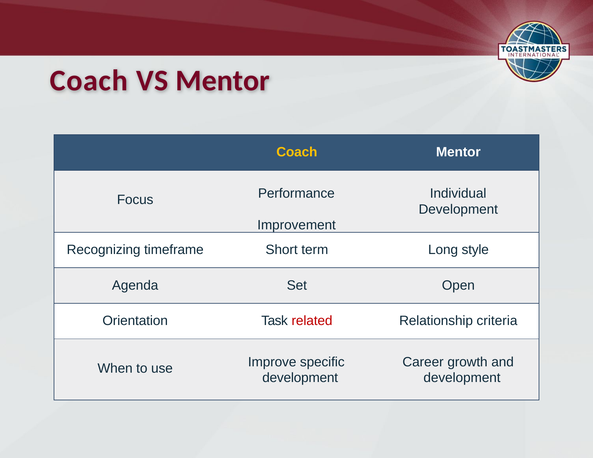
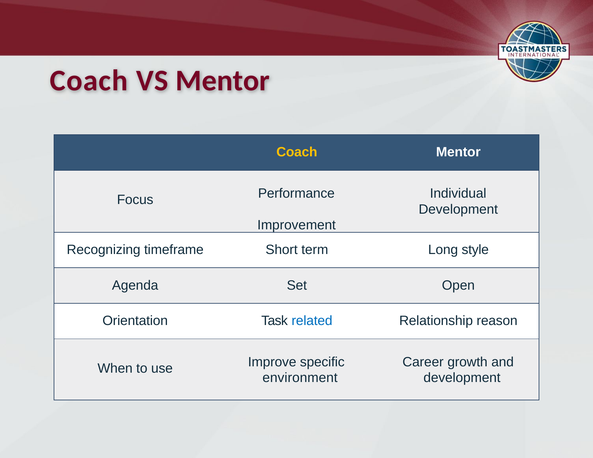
related colour: red -> blue (312, 321)
criteria: criteria -> reason (497, 321)
development: development -> environment (300, 378)
